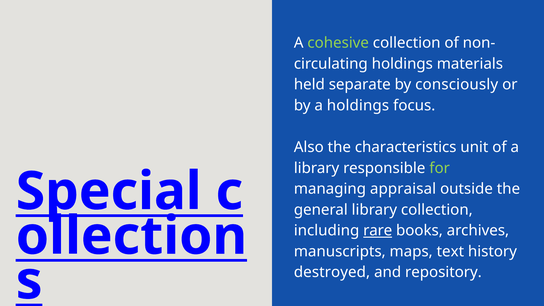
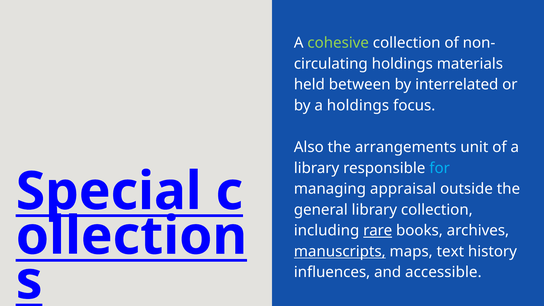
separate: separate -> between (360, 85)
consciously: consciously -> interrelated (457, 85)
characteristics: characteristics -> arrangements (406, 147)
for colour: light green -> light blue (440, 168)
manuscripts underline: none -> present (340, 251)
destroyed: destroyed -> influences (332, 272)
repository: repository -> accessible (443, 272)
